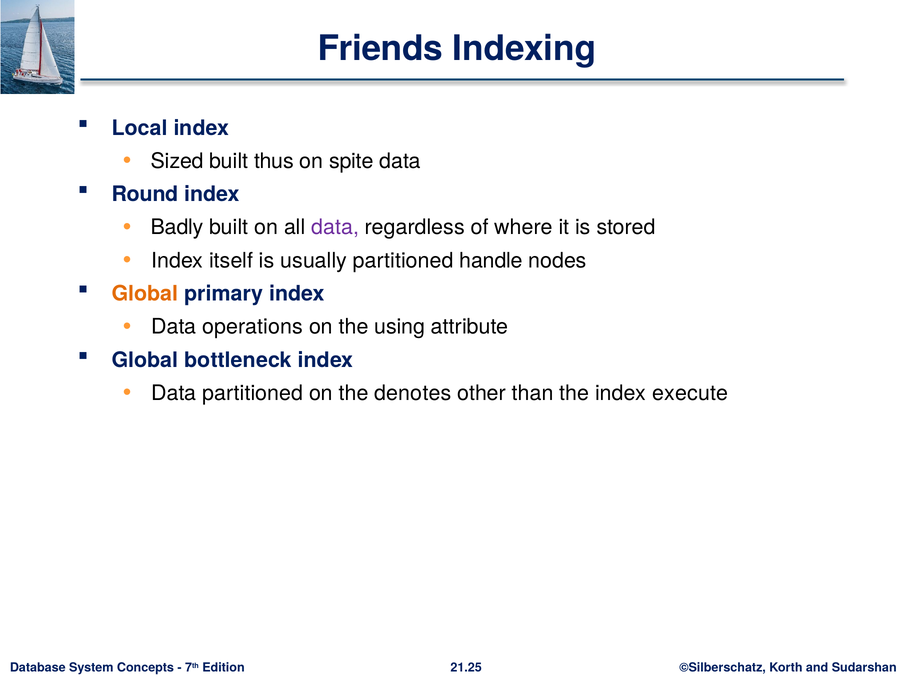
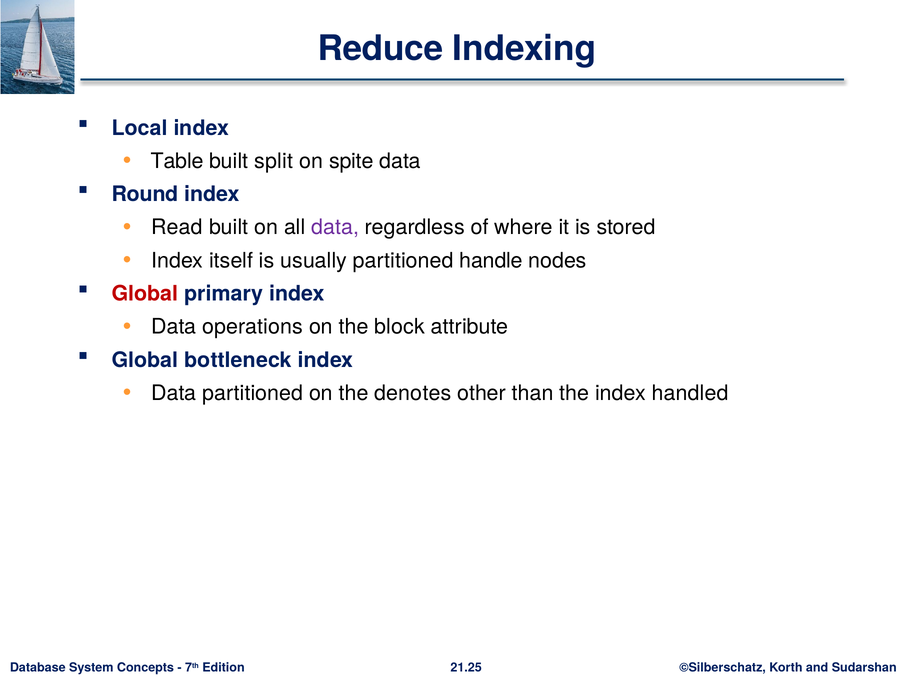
Friends: Friends -> Reduce (380, 49)
Sized: Sized -> Table (177, 161)
thus: thus -> split (274, 161)
Badly: Badly -> Read (177, 228)
Global colour: orange -> red (145, 294)
using: using -> block (400, 327)
execute: execute -> handled (690, 393)
